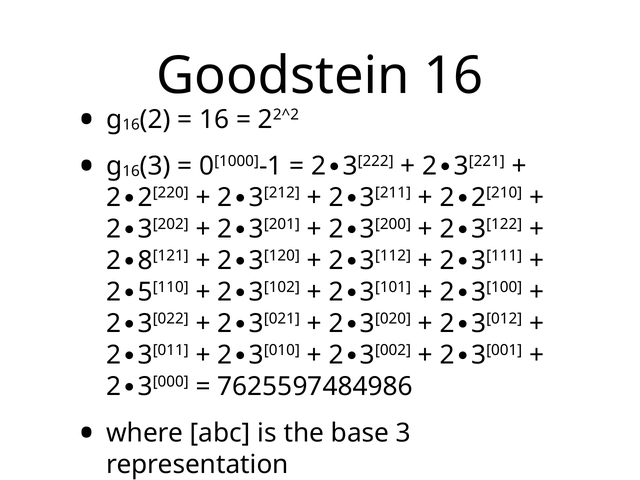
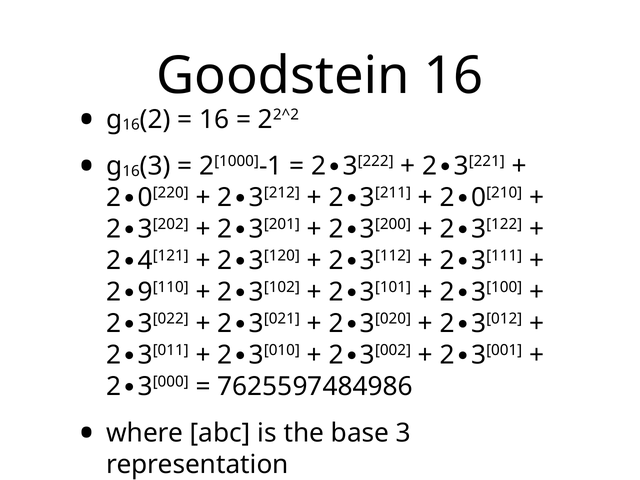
0: 0 -> 2 (207, 166)
2: 2 -> 0 (479, 198)
2: 2 -> 0 (145, 198)
8: 8 -> 4 (145, 261)
5: 5 -> 9 (145, 292)
